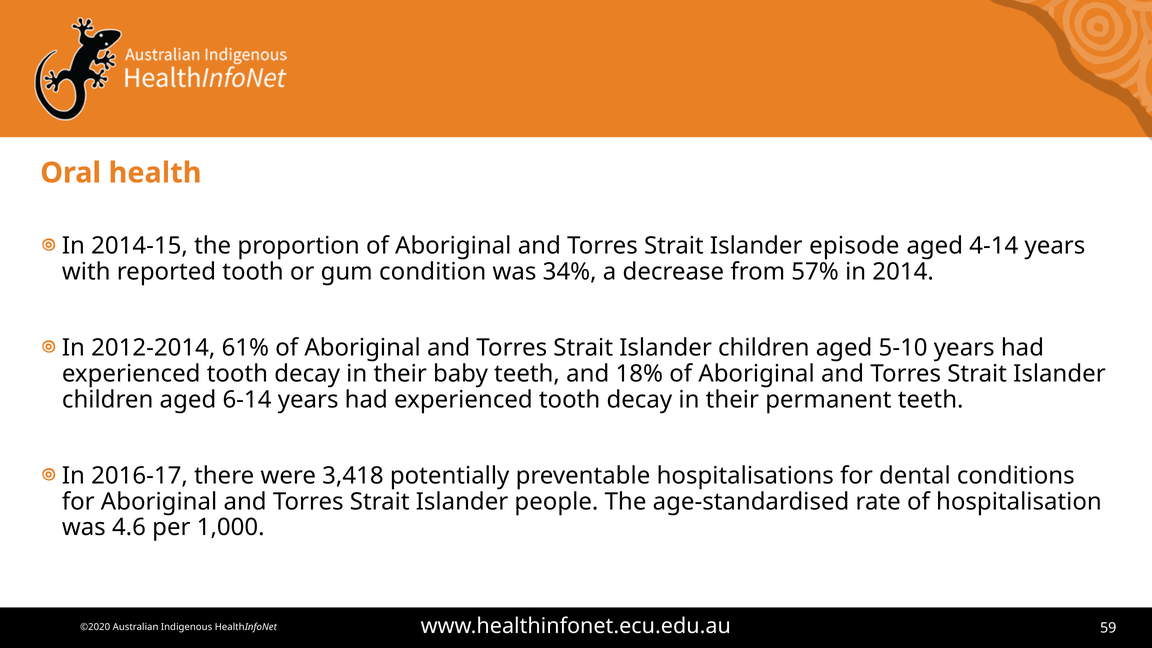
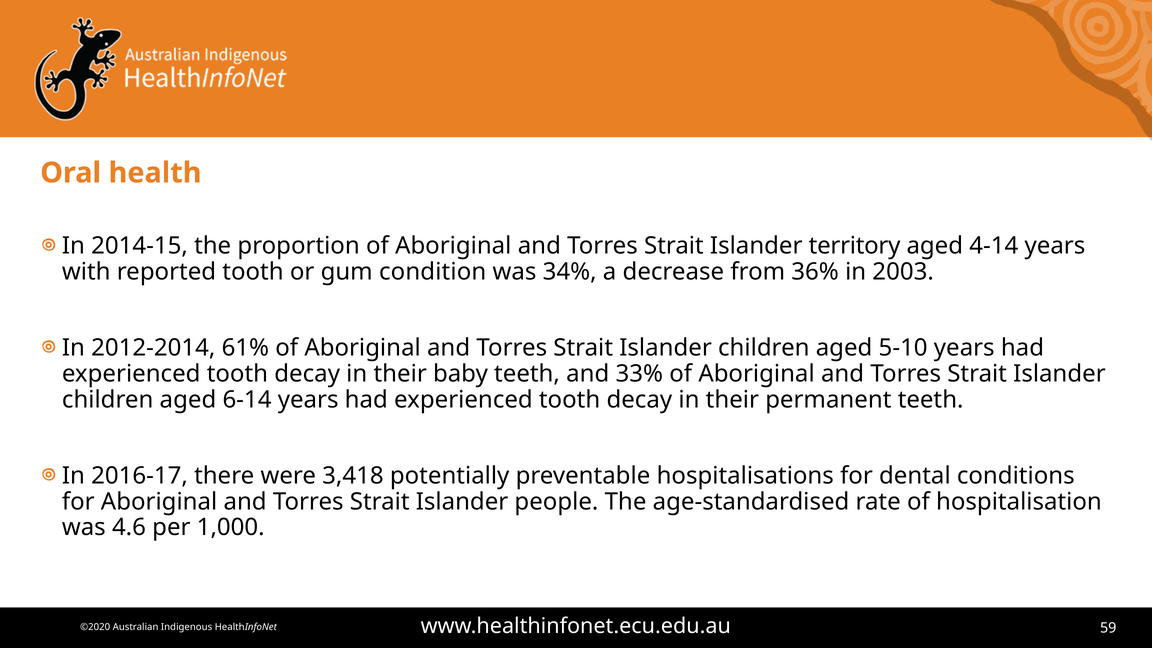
episode: episode -> territory (855, 246)
57%: 57% -> 36% (815, 272)
2014: 2014 -> 2003 (903, 272)
18%: 18% -> 33% (639, 374)
